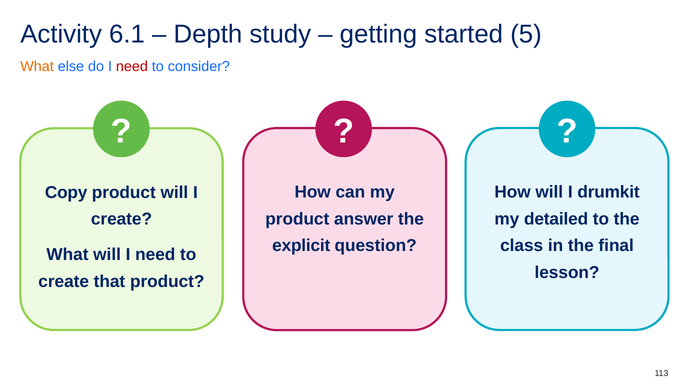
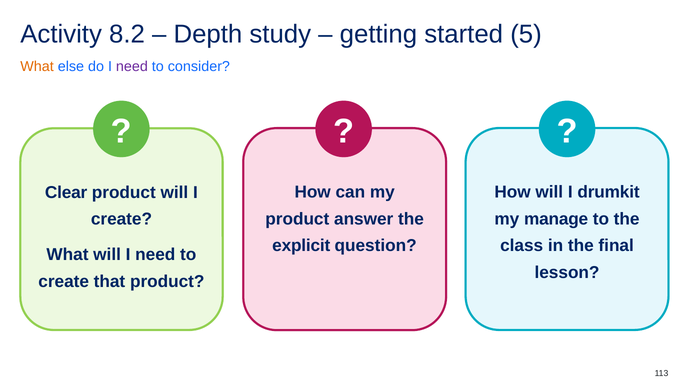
6.1: 6.1 -> 8.2 (127, 34)
need colour: red -> purple (132, 66)
Copy: Copy -> Clear (66, 192)
detailed: detailed -> manage (556, 219)
